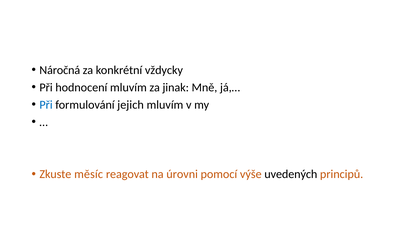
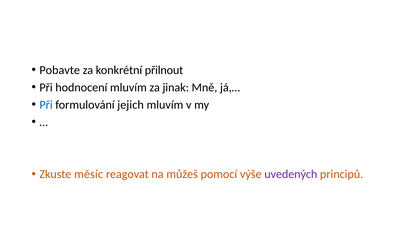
Náročná: Náročná -> Pobavte (60, 70)
vždycky: vždycky -> přilnout (164, 70)
úrovni: úrovni -> můžeš (182, 175)
uvedených colour: black -> purple (291, 175)
